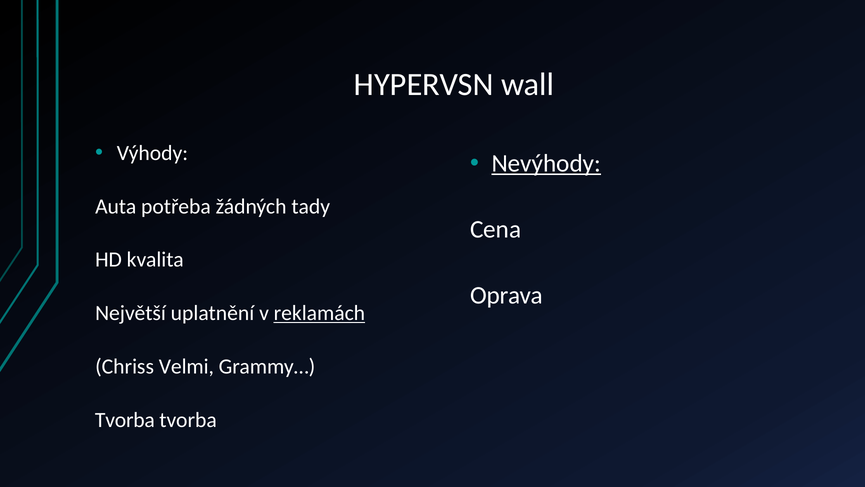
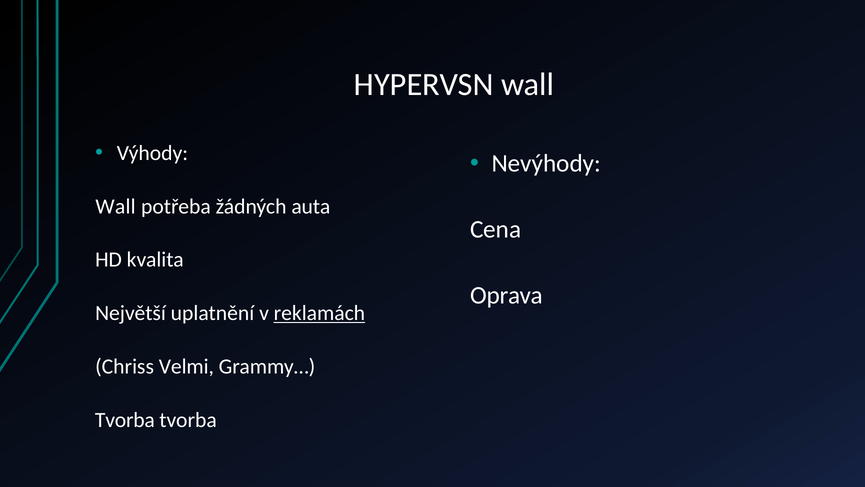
Nevýhody underline: present -> none (546, 163)
Auta: Auta -> Wall (116, 206)
tady: tady -> auta (311, 206)
